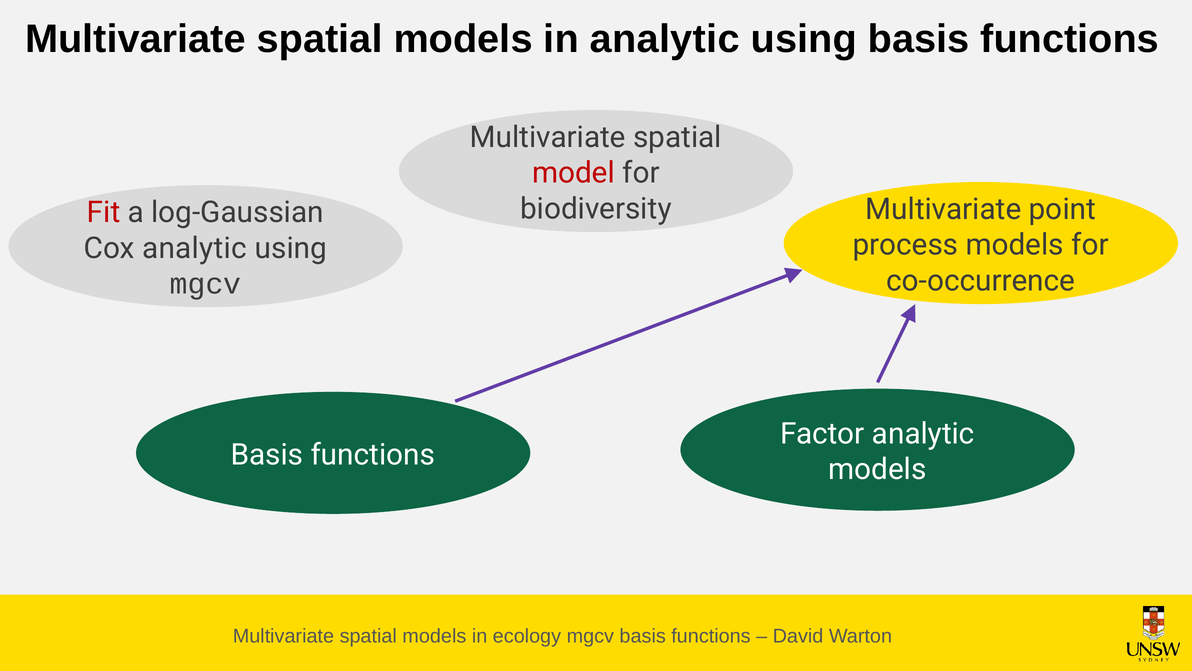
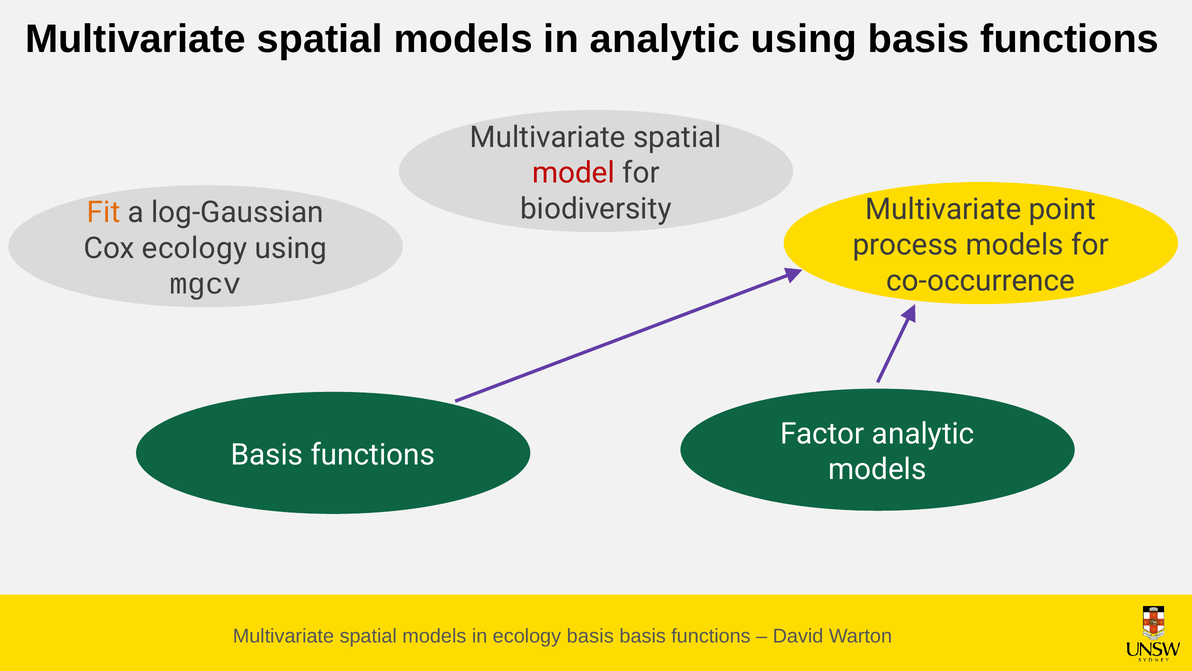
Fit colour: red -> orange (104, 212)
Cox analytic: analytic -> ecology (195, 248)
ecology mgcv: mgcv -> basis (590, 636)
